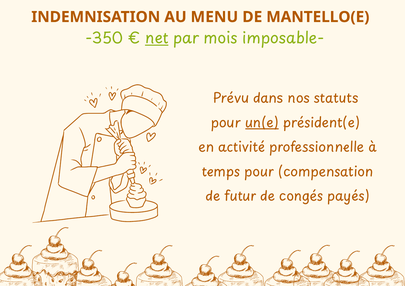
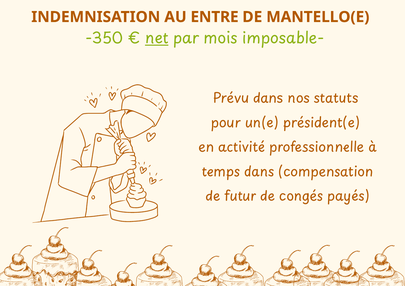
MENU: MENU -> ENTRE (215, 17)
un(e underline: present -> none (262, 123)
temps pour: pour -> dans (259, 172)
